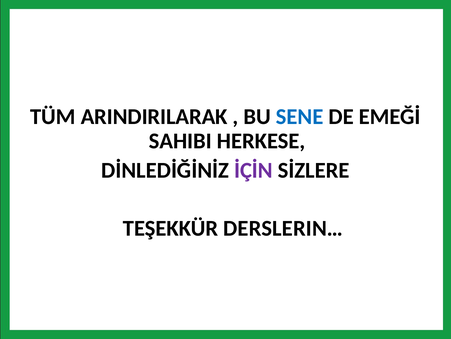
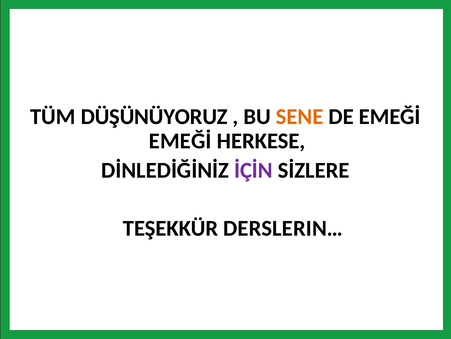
ARINDIRILARAK: ARINDIRILARAK -> DÜŞÜNÜYORUZ (154, 116)
SENE colour: blue -> orange (300, 116)
SAHIBI: SAHIBI -> EMEĞİ (180, 141)
